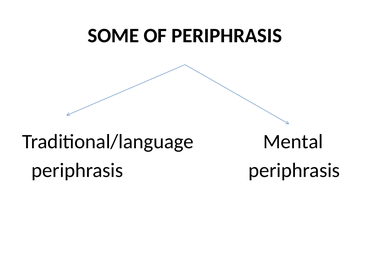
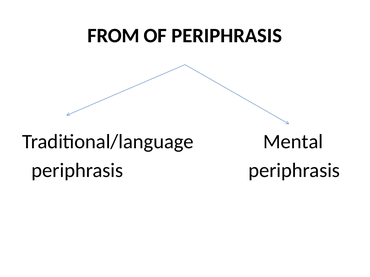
SOME: SOME -> FROM (113, 36)
